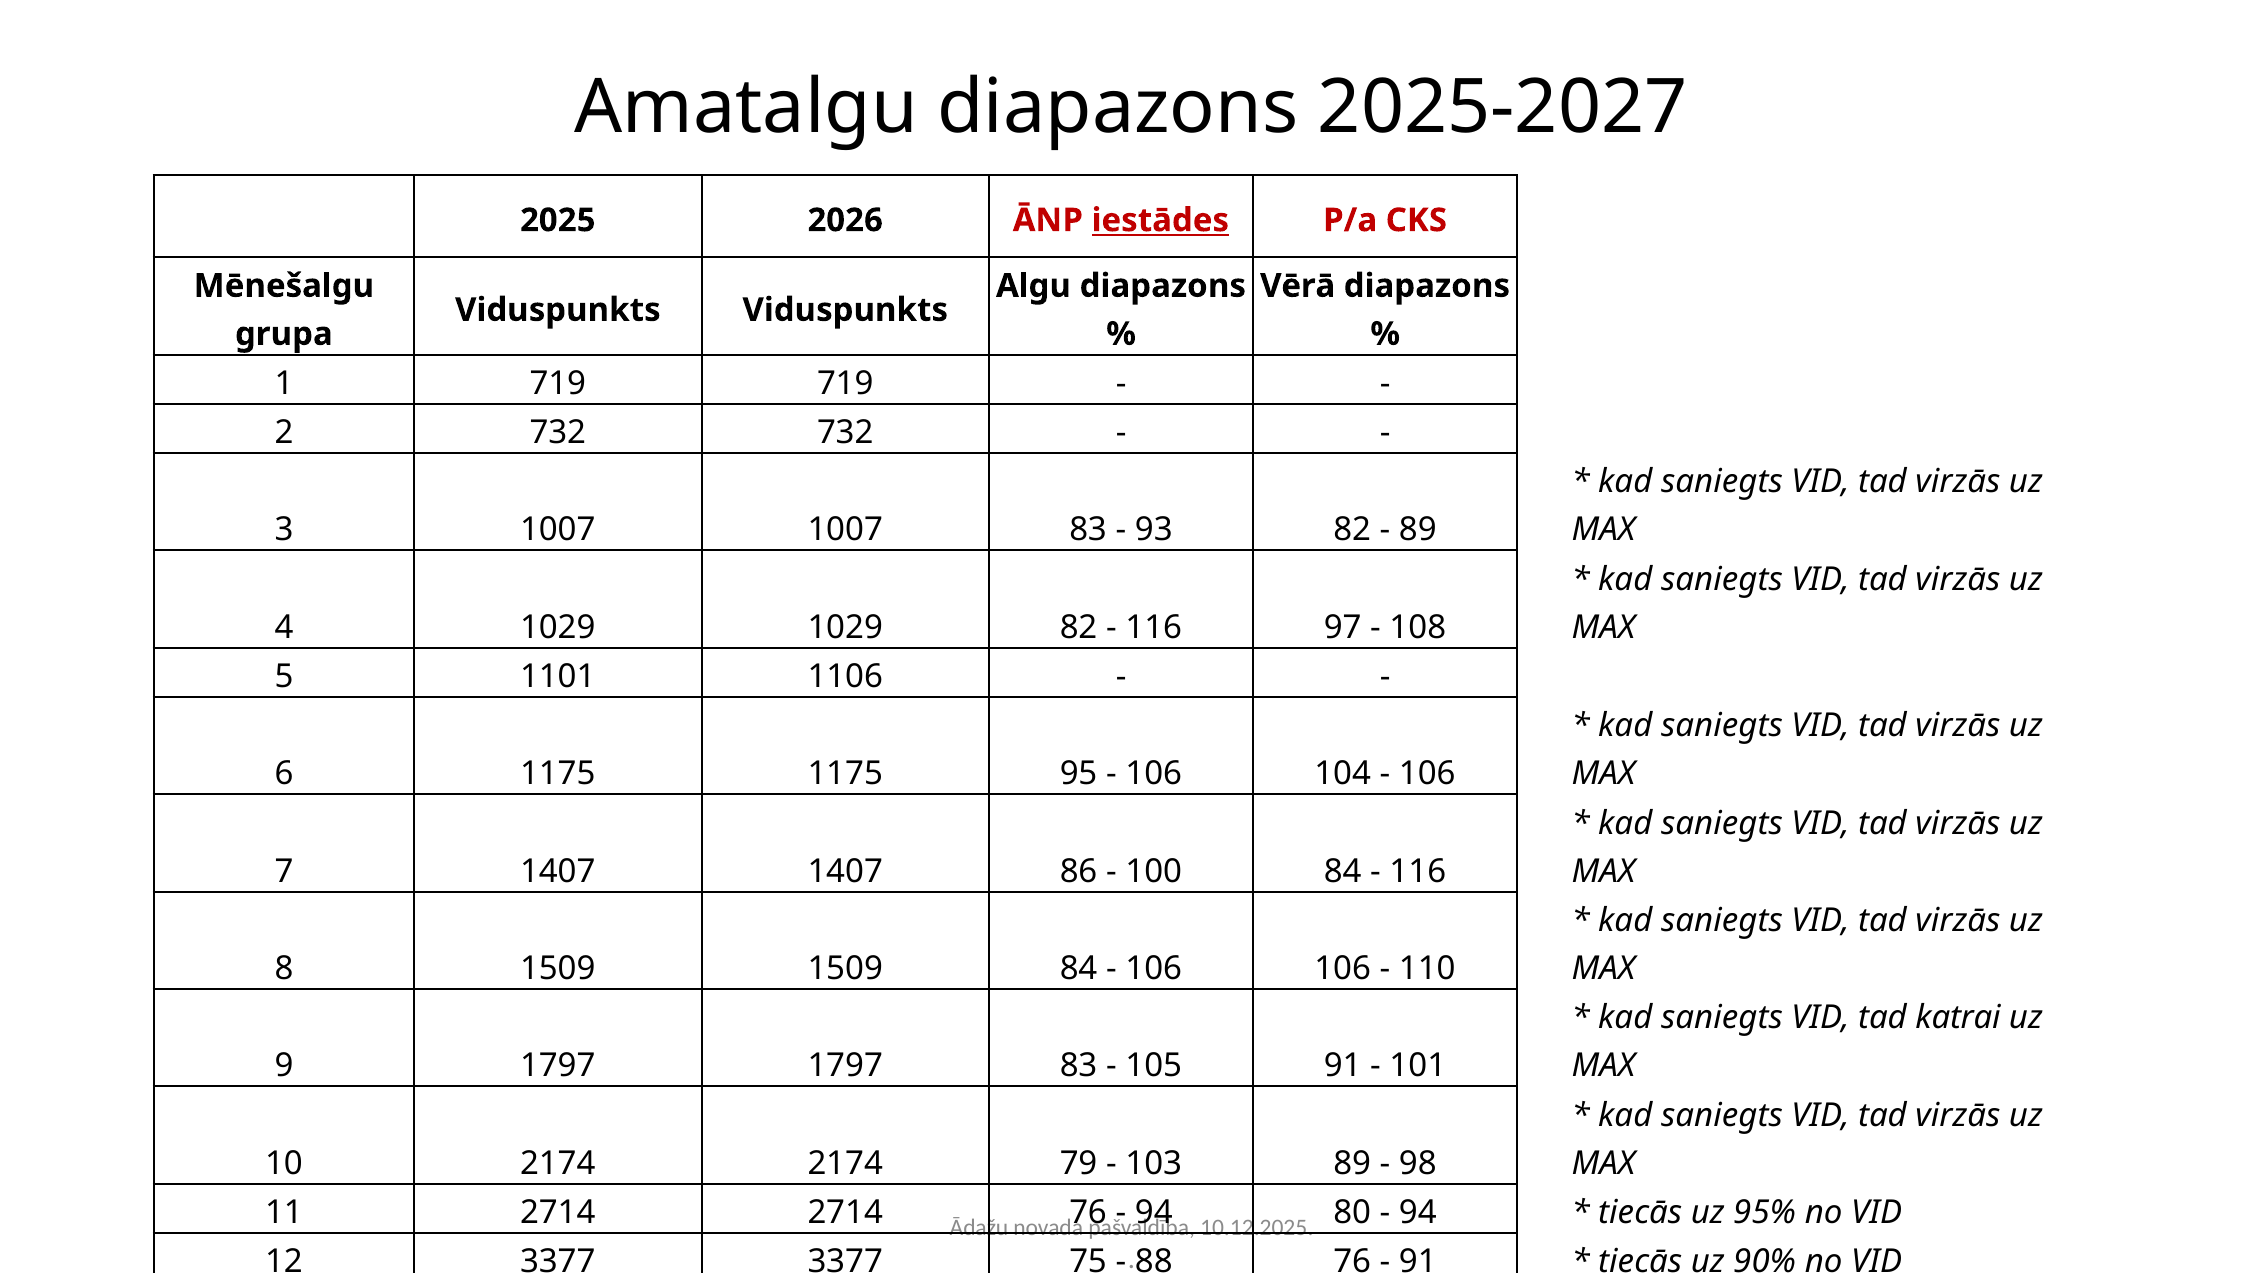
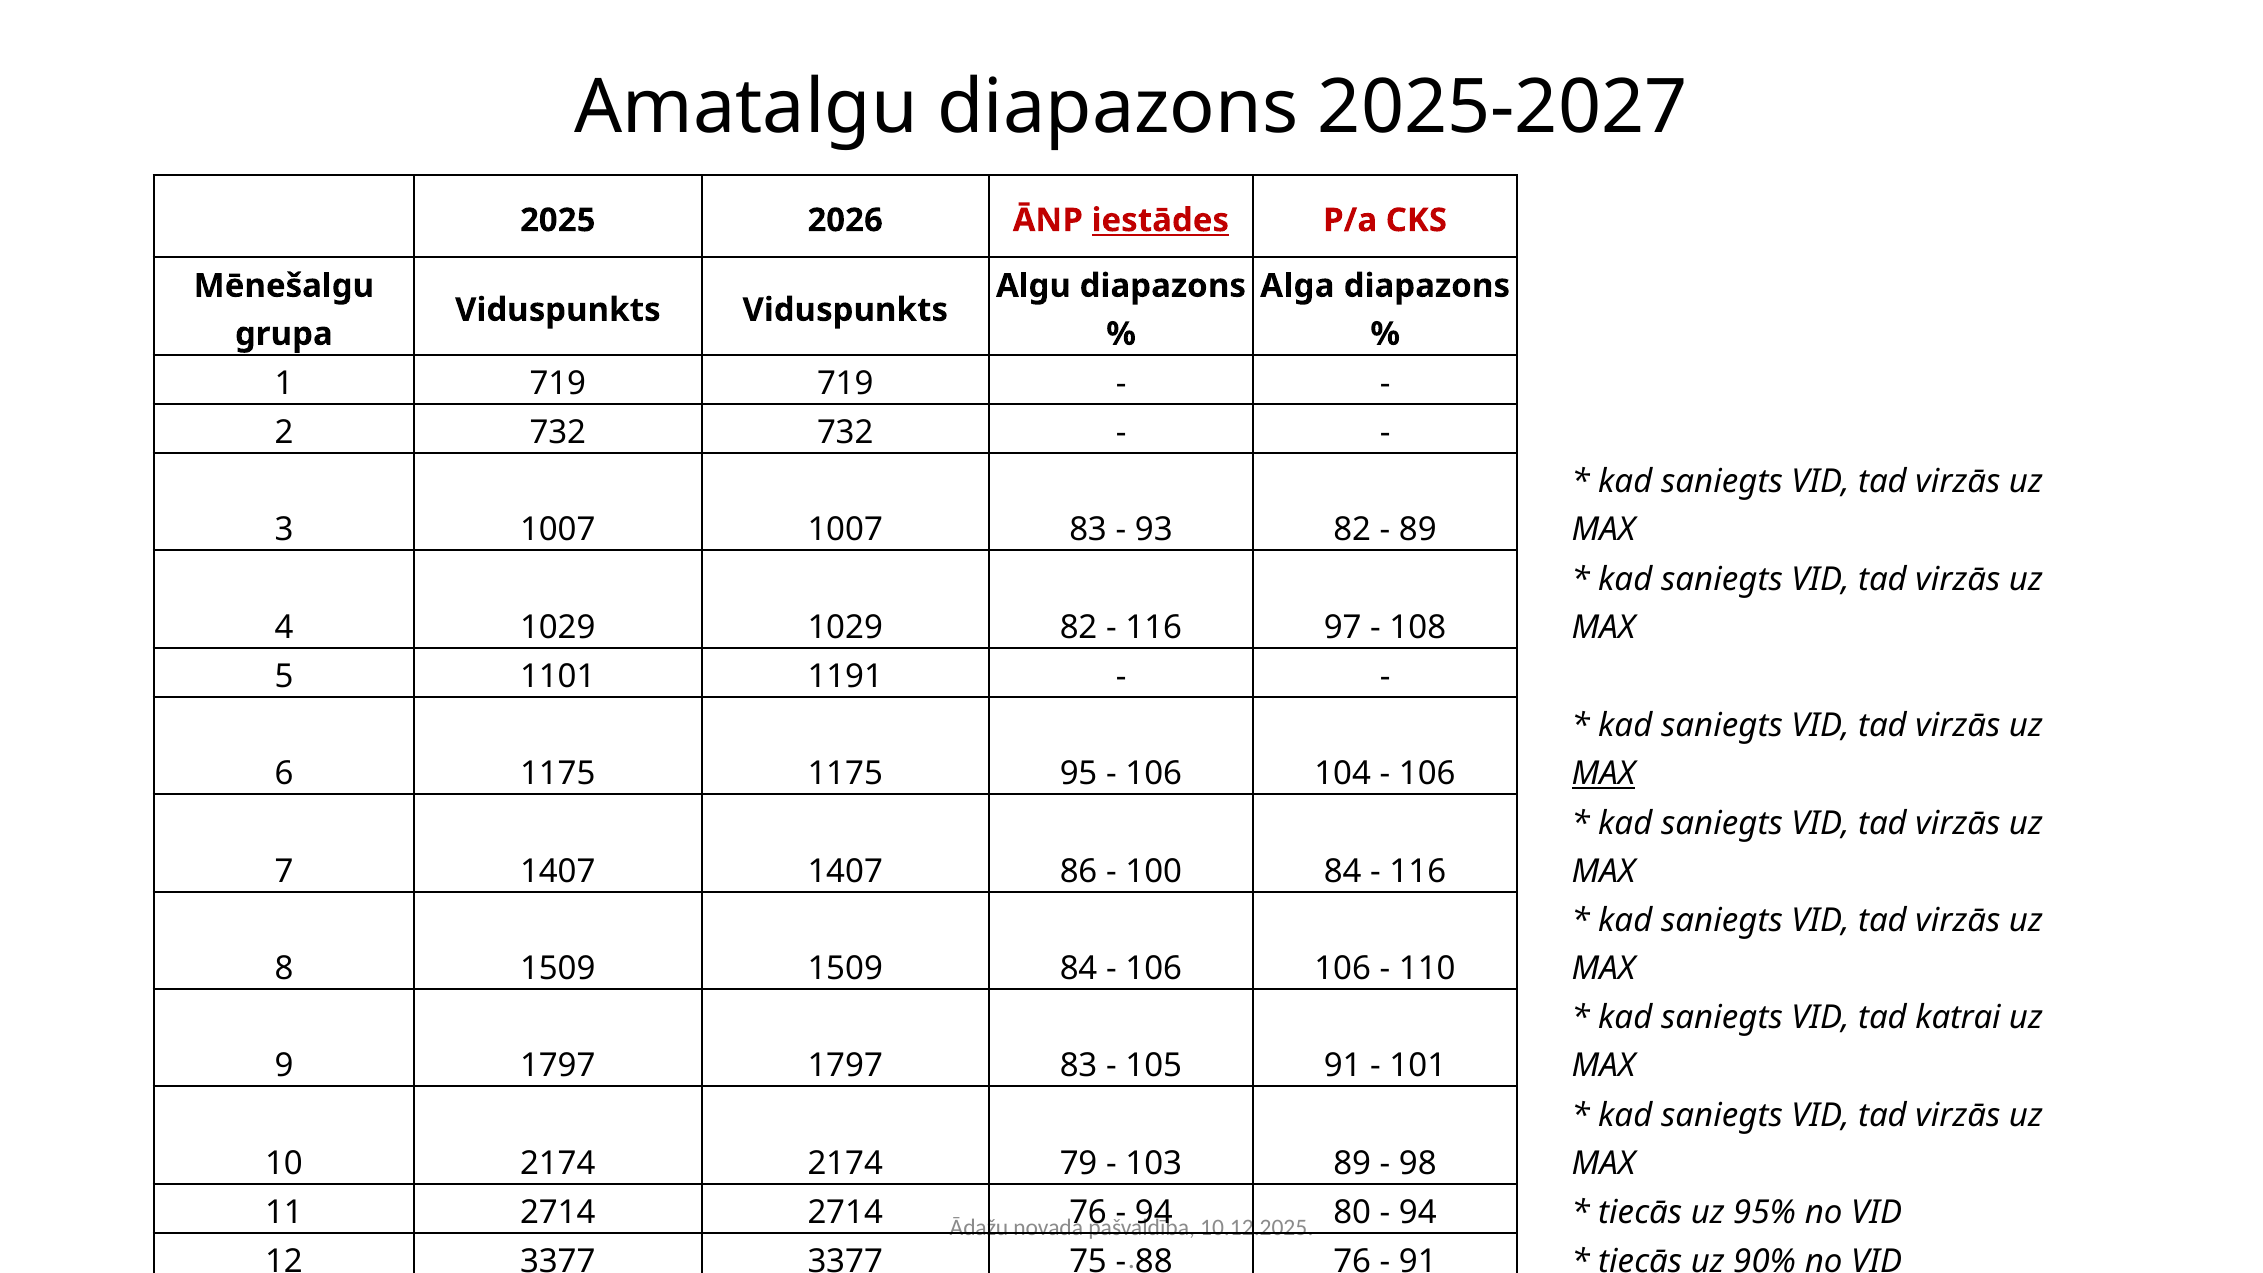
Vērā: Vērā -> Alga (1297, 286)
1106: 1106 -> 1191 (845, 676)
MAX underline: none -> present (1603, 774)
